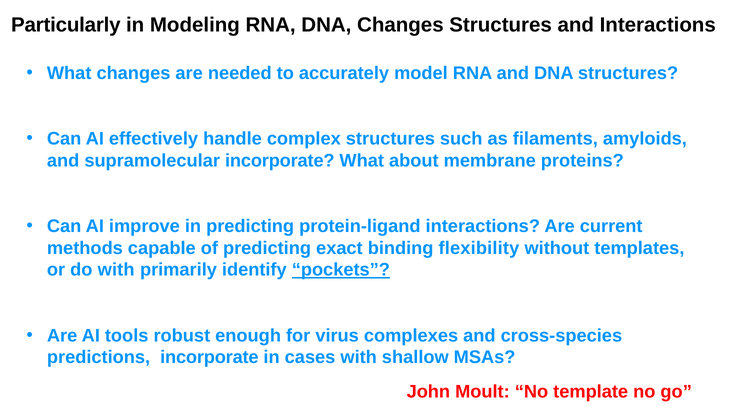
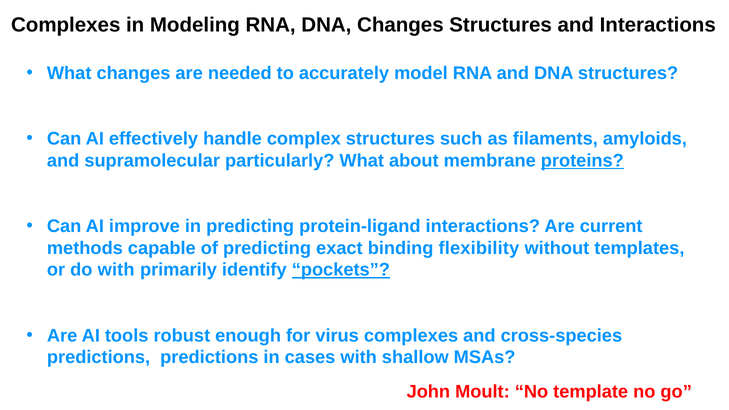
Particularly: Particularly -> Complexes (66, 25)
supramolecular incorporate: incorporate -> particularly (280, 161)
proteins underline: none -> present (582, 161)
predictions incorporate: incorporate -> predictions (209, 357)
